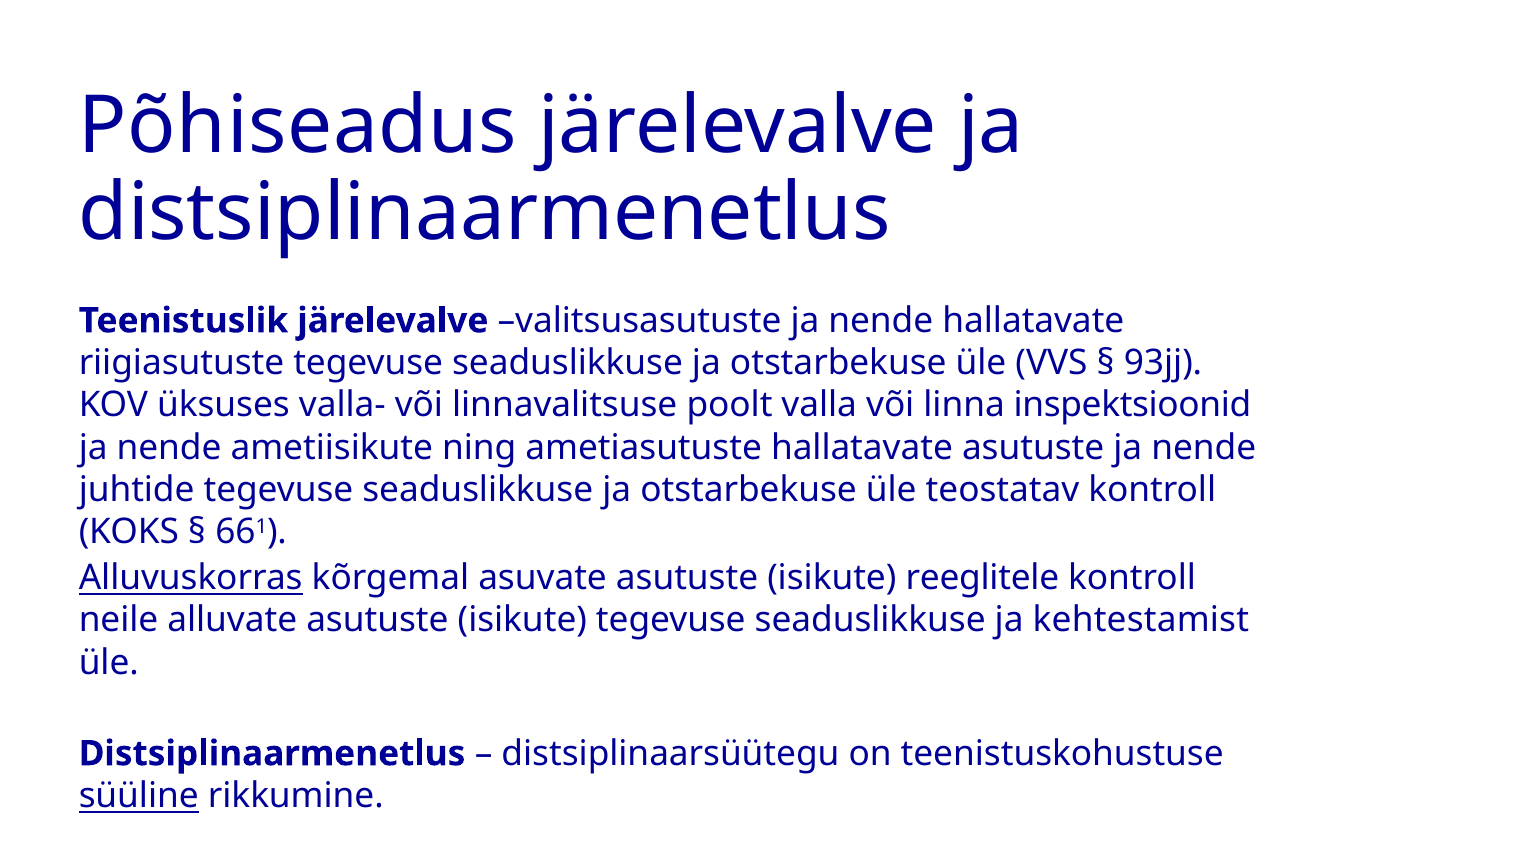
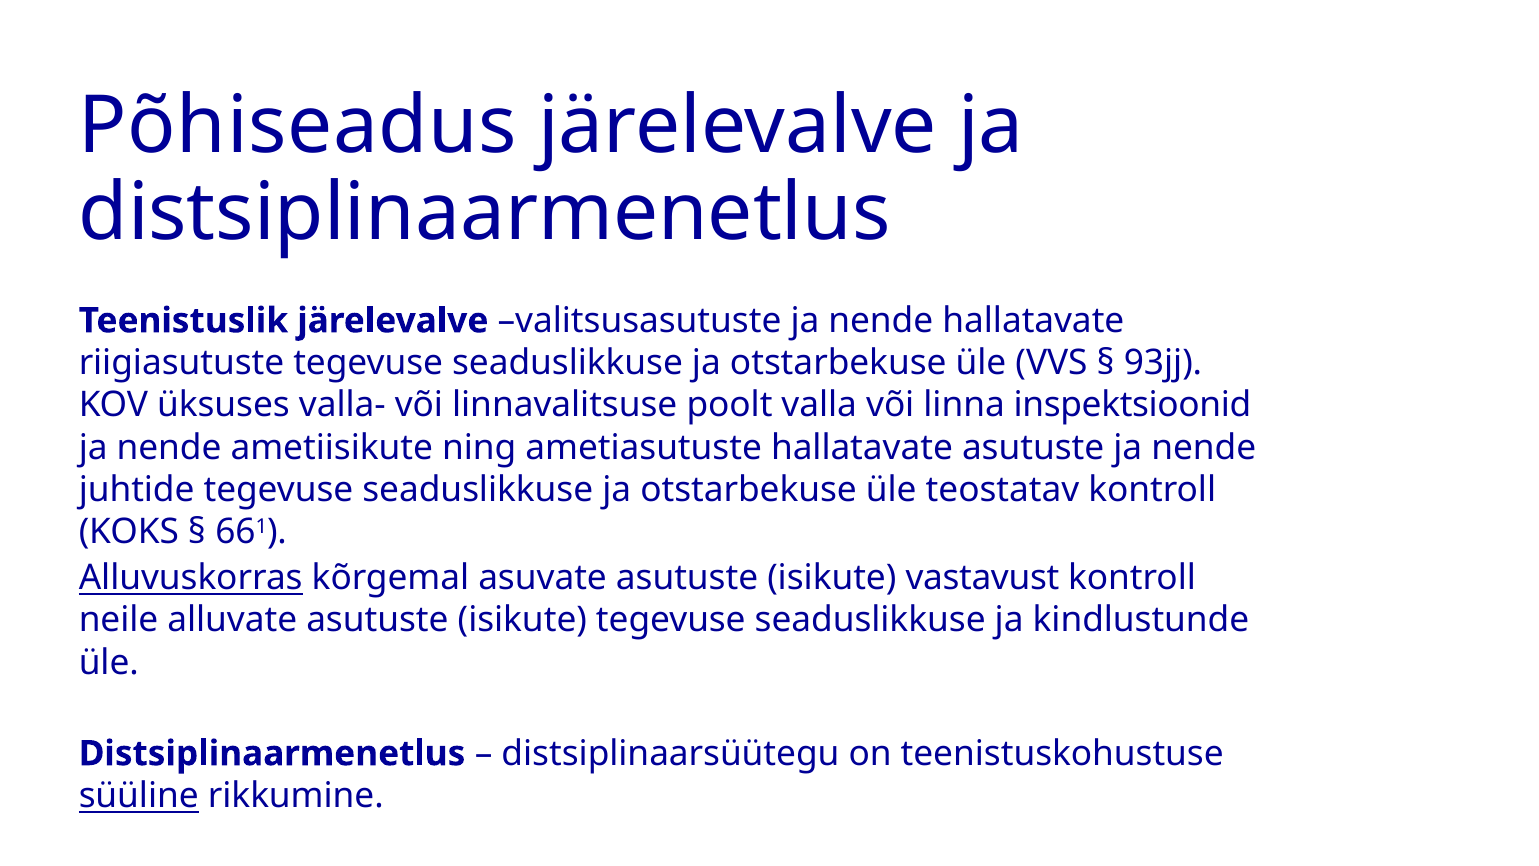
reeglitele: reeglitele -> vastavust (982, 578)
kehtestamist: kehtestamist -> kindlustunde (1141, 620)
